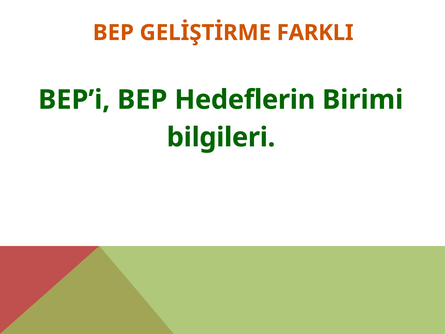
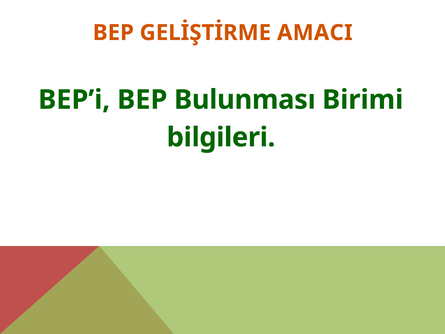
FARKLI: FARKLI -> AMACI (315, 33)
Hedeflerin: Hedeflerin -> Bulunması (245, 100)
